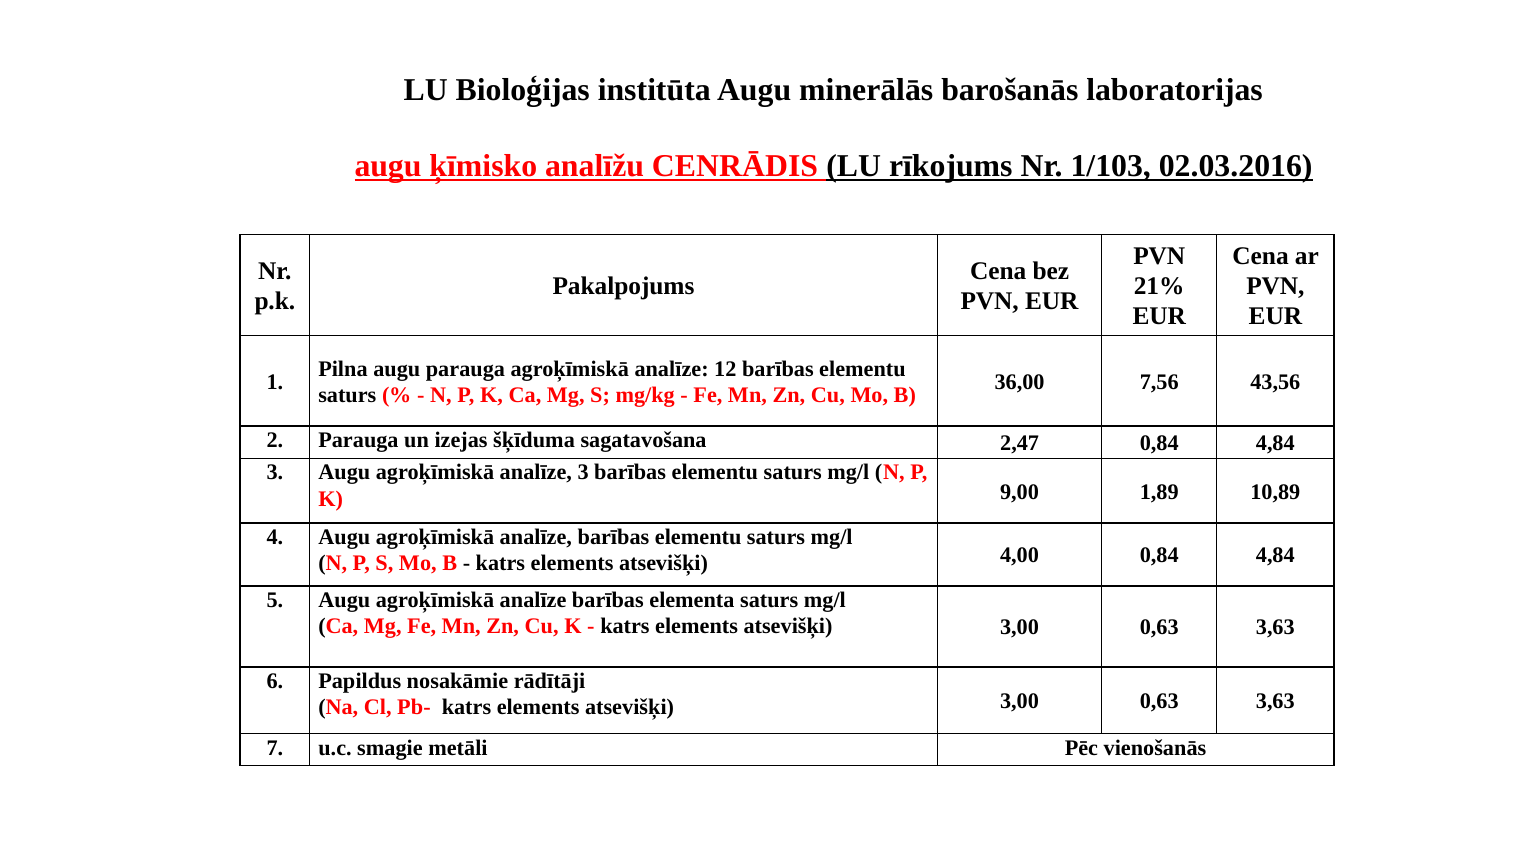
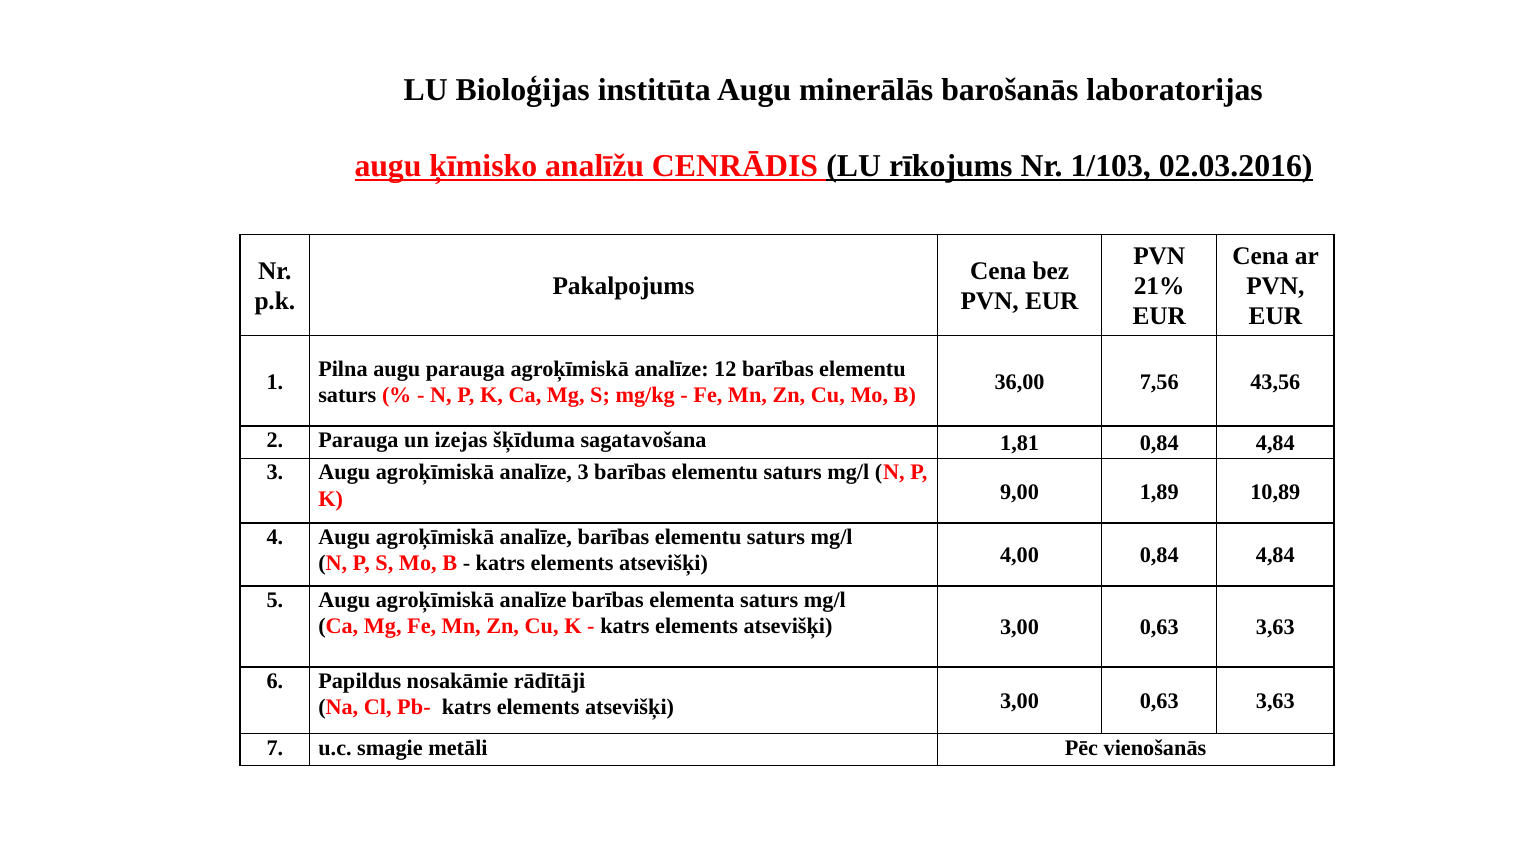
2,47: 2,47 -> 1,81 (1020, 443)
